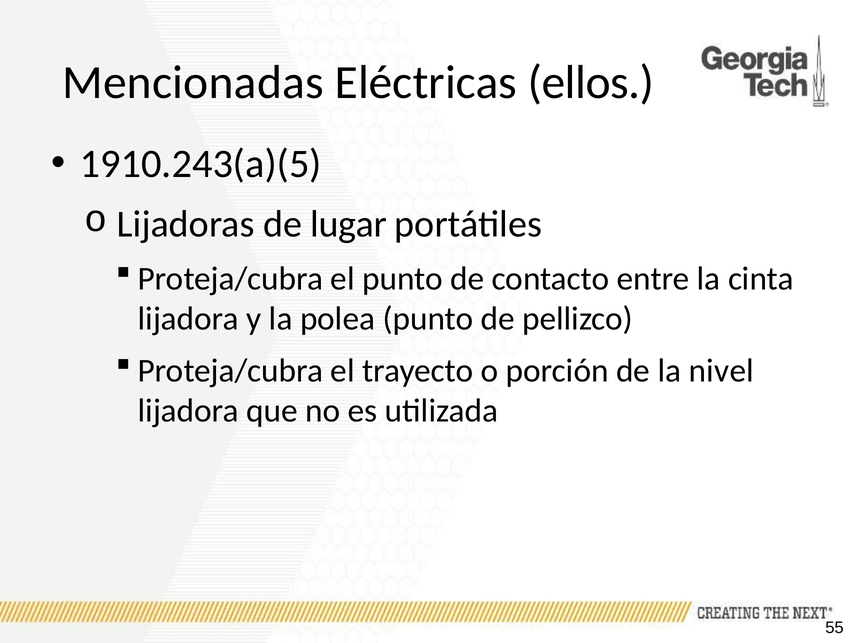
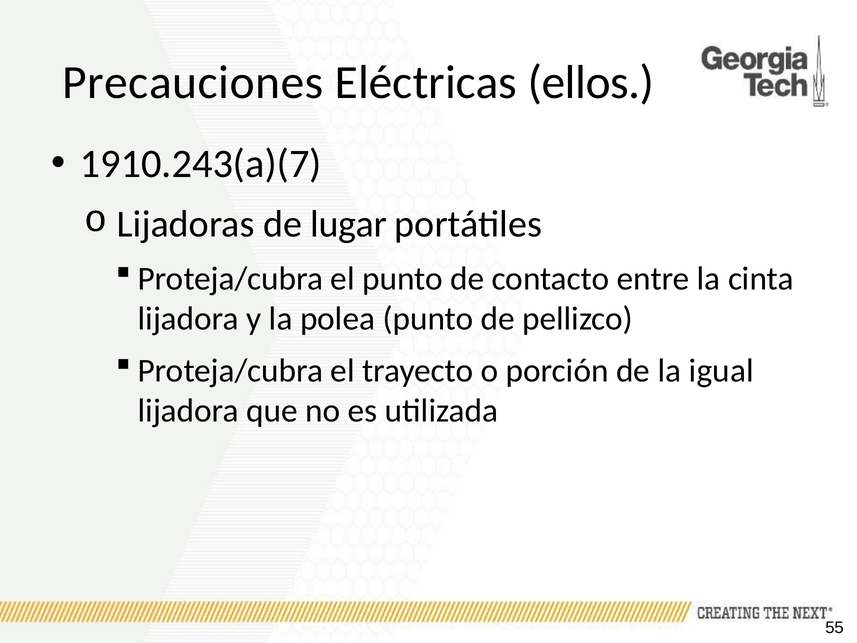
Mencionadas: Mencionadas -> Precauciones (193, 83)
1910.243(a)(5: 1910.243(a)(5 -> 1910.243(a)(7 (201, 164)
nivel: nivel -> igual (721, 371)
